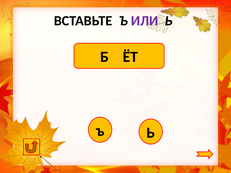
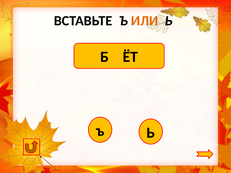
ИЛИ colour: purple -> orange (145, 21)
